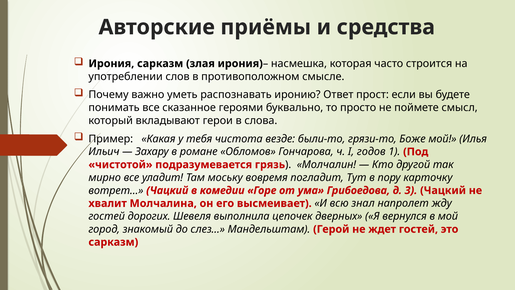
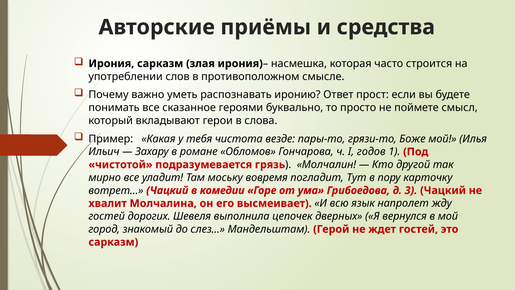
были-то: были-то -> пары-то (322, 139)
знал: знал -> язык (363, 203)
